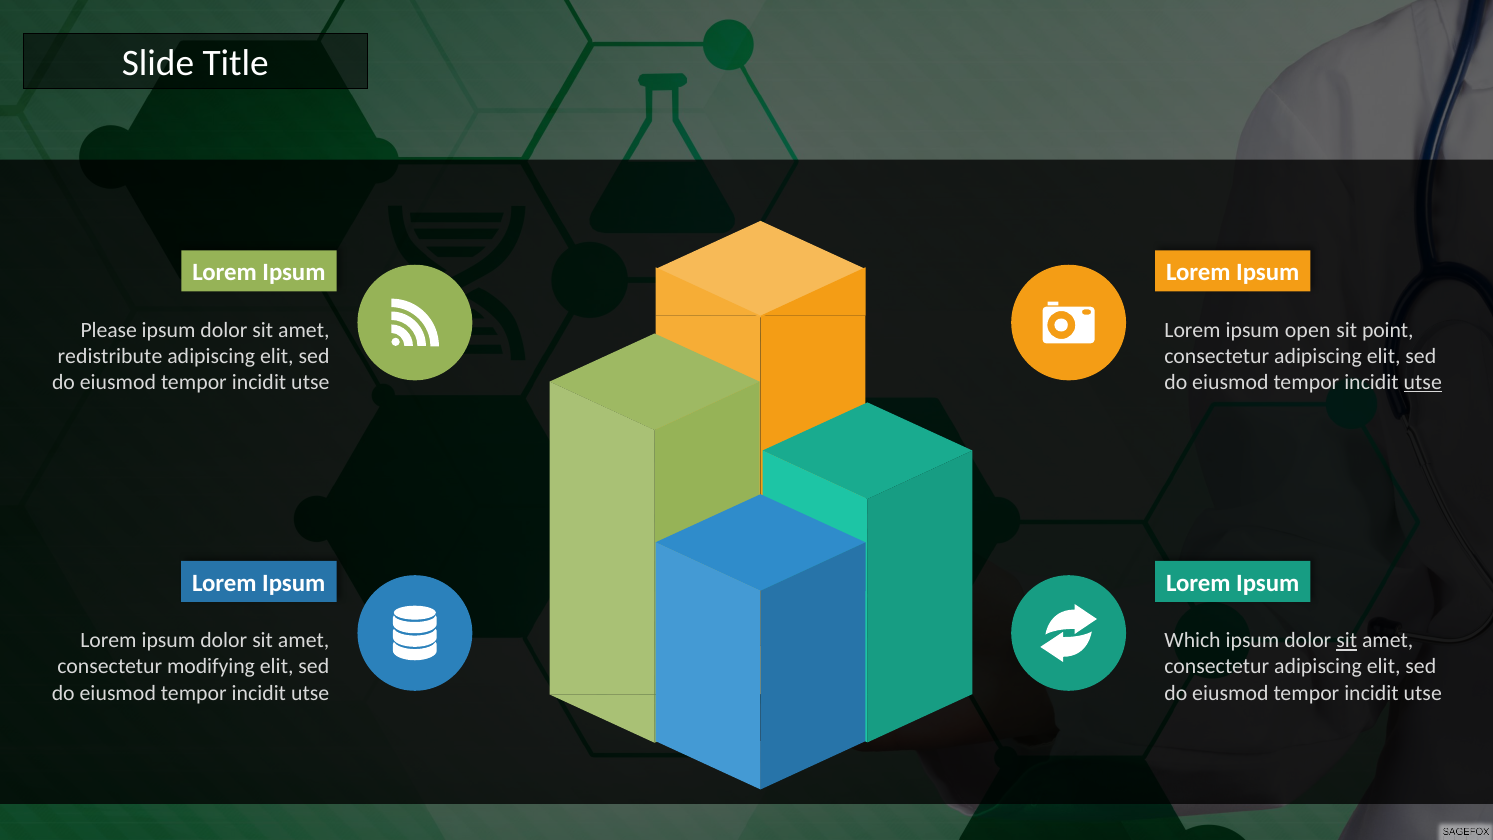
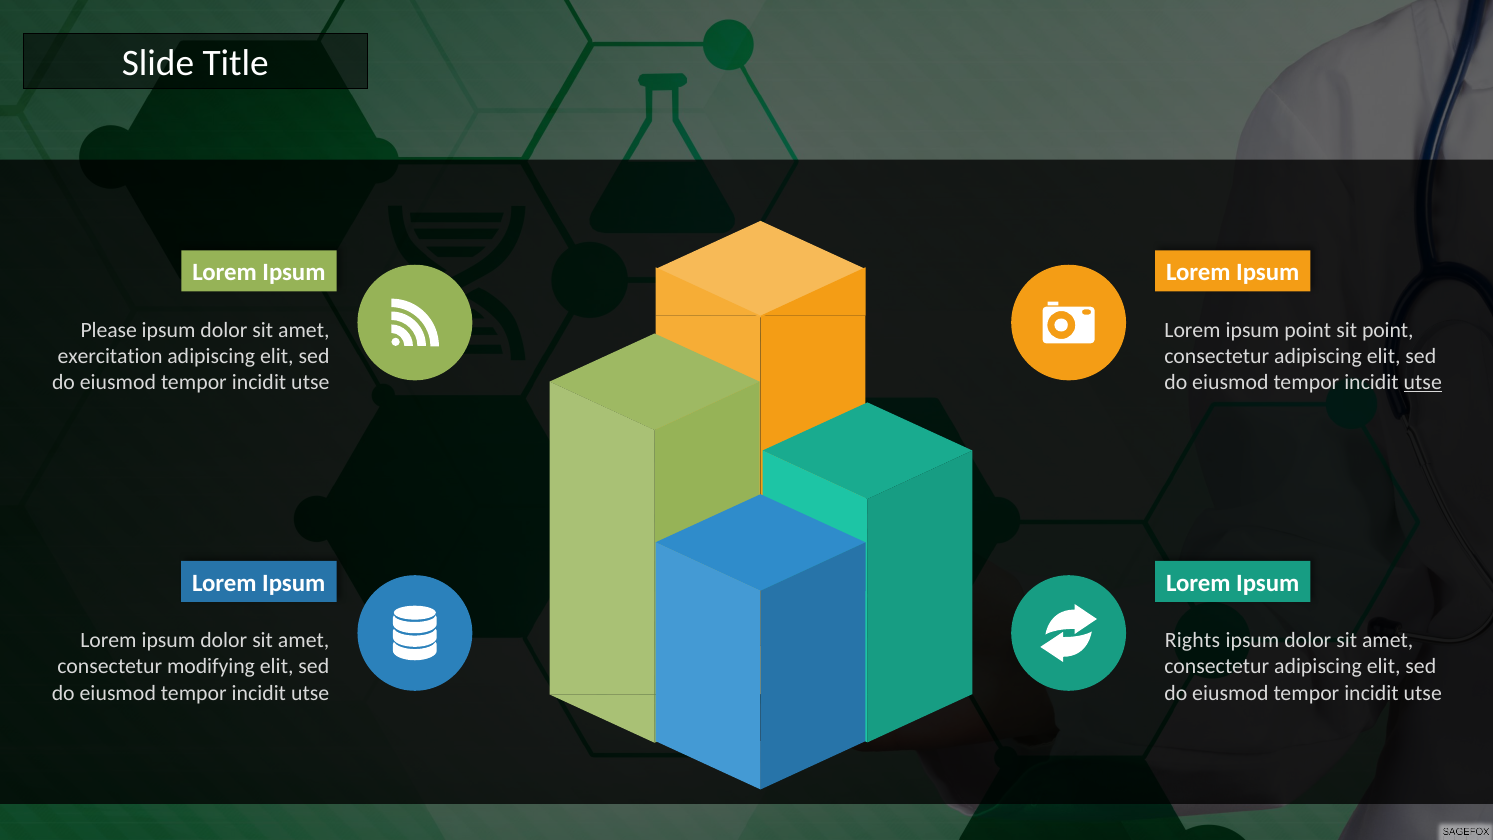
ipsum open: open -> point (1308, 330)
redistribute: redistribute -> exercitation (110, 356)
Which: Which -> Rights (1192, 640)
sit underline: present -> none (1347, 640)
